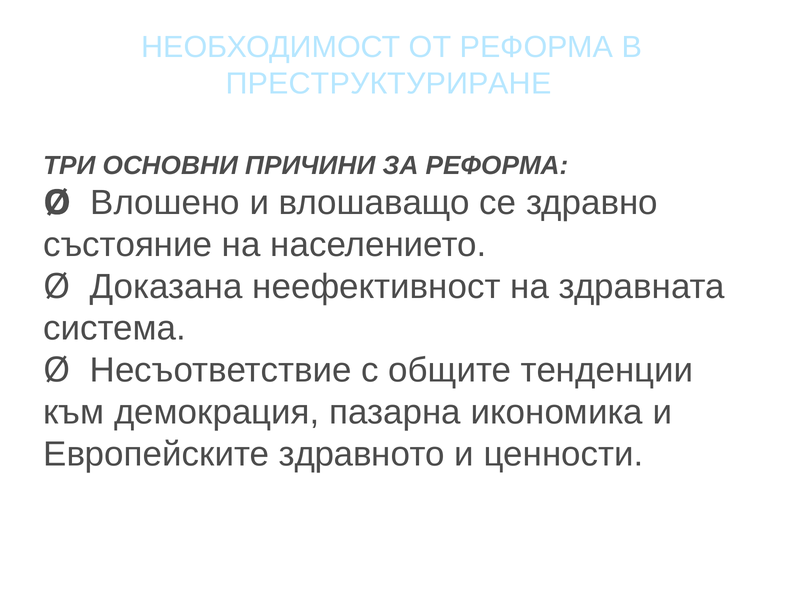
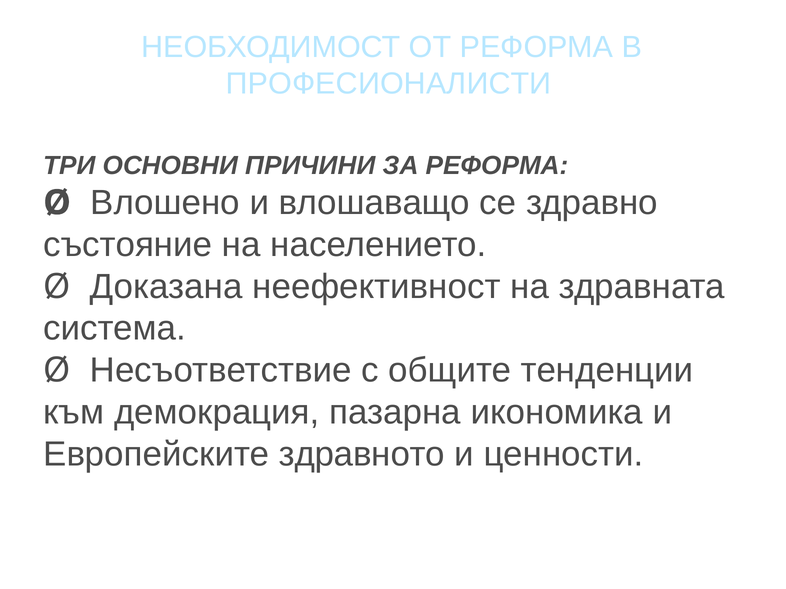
ПРЕСТРУКТУРИРАНЕ: ПРЕСТРУКТУРИРАНЕ -> ПРОФЕСИОНАЛИСТИ (389, 84)
